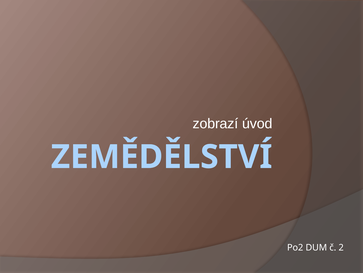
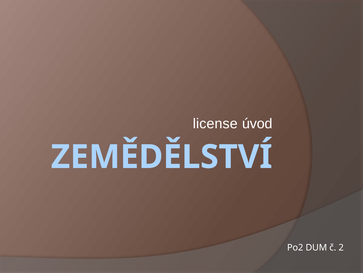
zobrazí: zobrazí -> license (215, 123)
